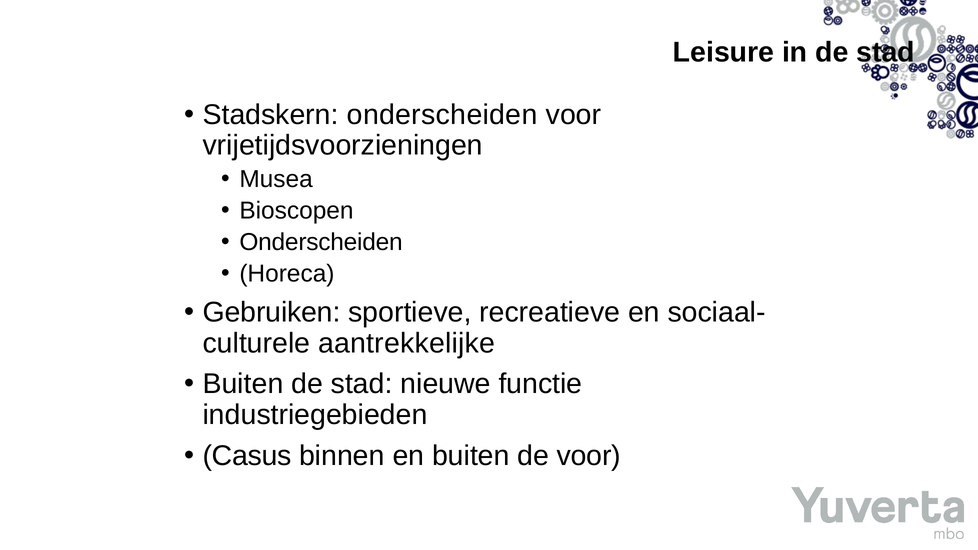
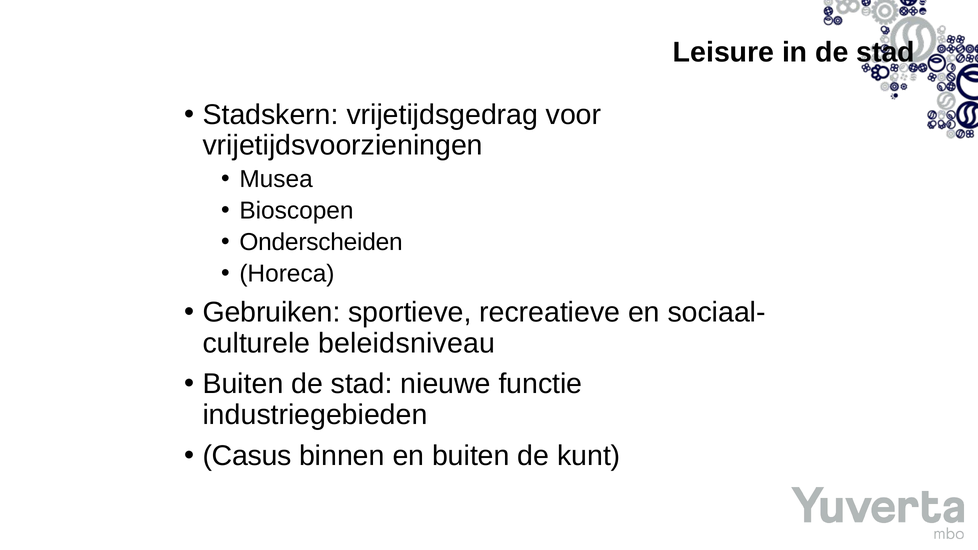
Stadskern onderscheiden: onderscheiden -> vrijetijdsgedrag (442, 115)
aantrekkelijke: aantrekkelijke -> beleidsniveau (407, 343)
de voor: voor -> kunt (589, 456)
